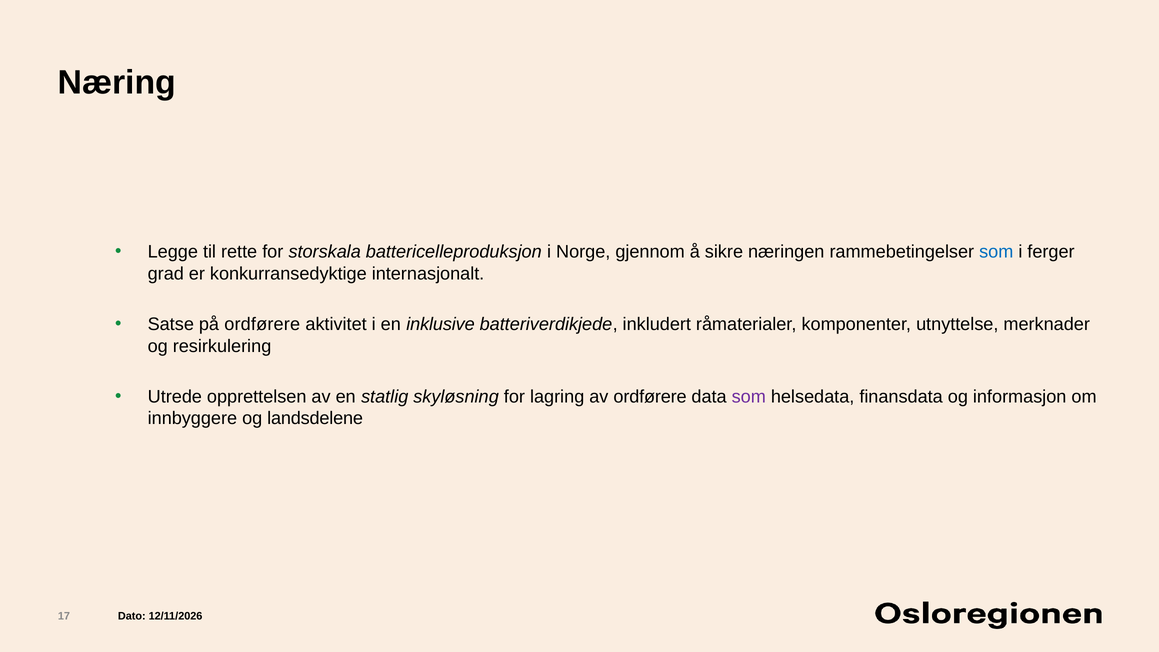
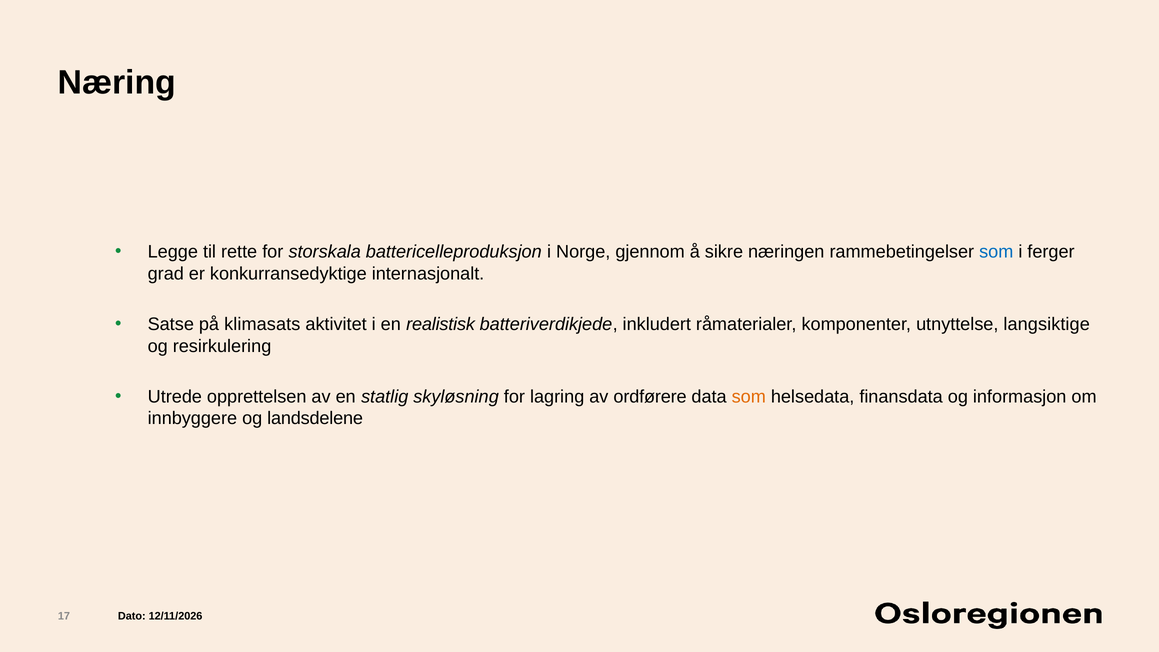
på ordførere: ordførere -> klimasats (262, 324)
inklusive: inklusive -> realistisk (441, 324)
merknader: merknader -> langsiktige (1047, 324)
som colour: purple -> orange (749, 397)
